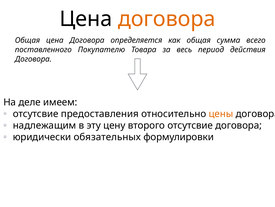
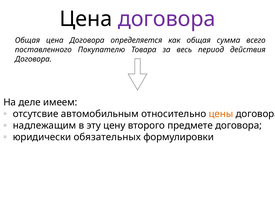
договора colour: orange -> purple (167, 19)
предоставления: предоставления -> автомобильным (100, 113)
второго отсутсвие: отсутсвие -> предмете (190, 125)
